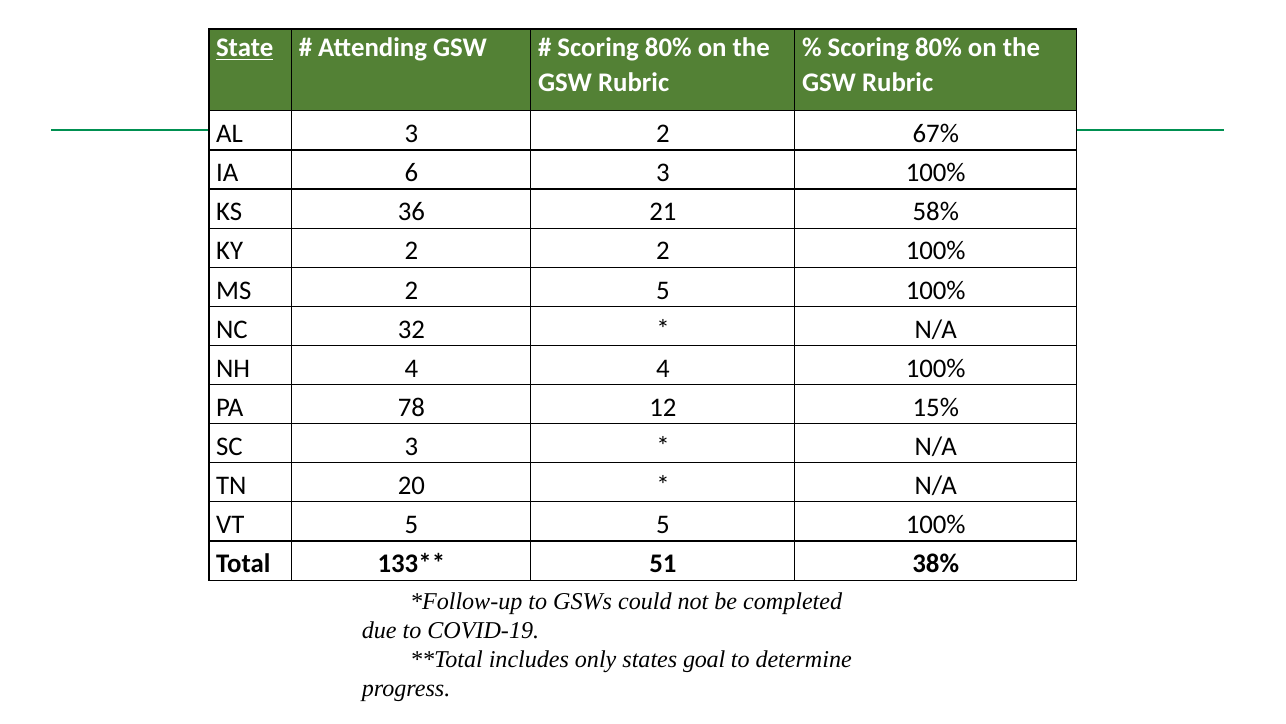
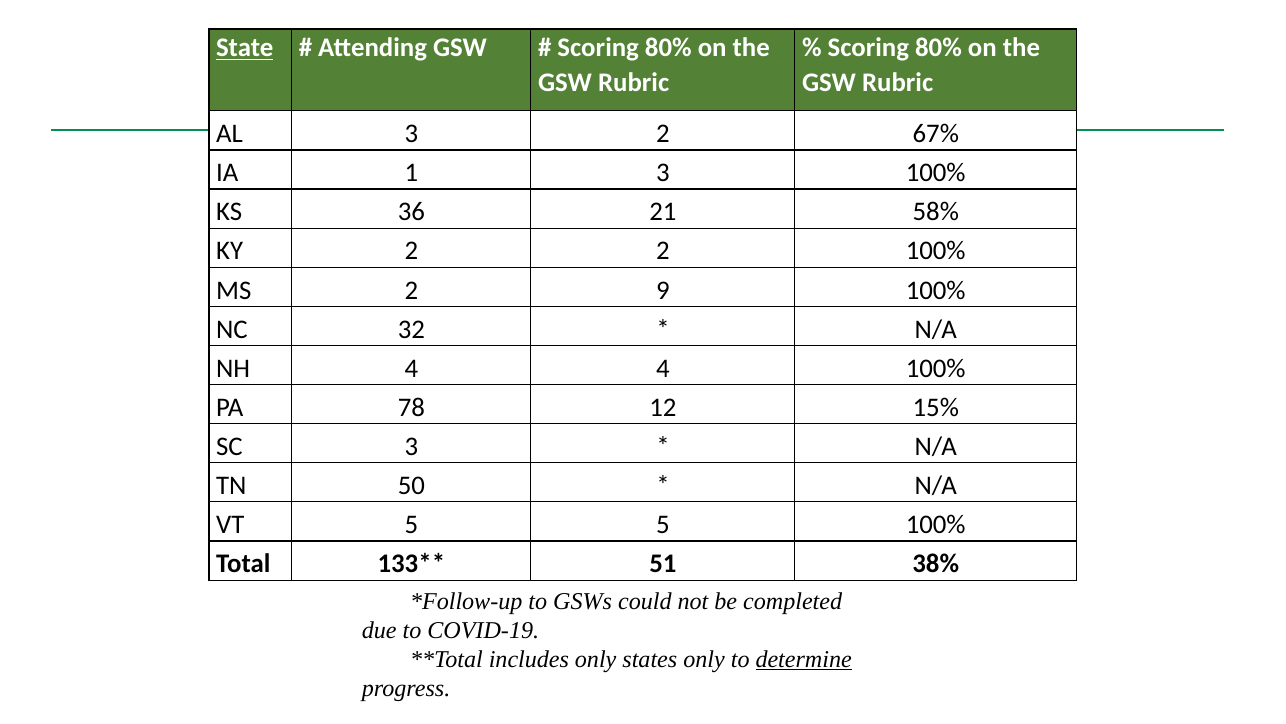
6: 6 -> 1 (411, 173)
2 5: 5 -> 9 (663, 290)
20: 20 -> 50 (411, 485)
states goal: goal -> only (704, 659)
determine underline: none -> present (804, 659)
